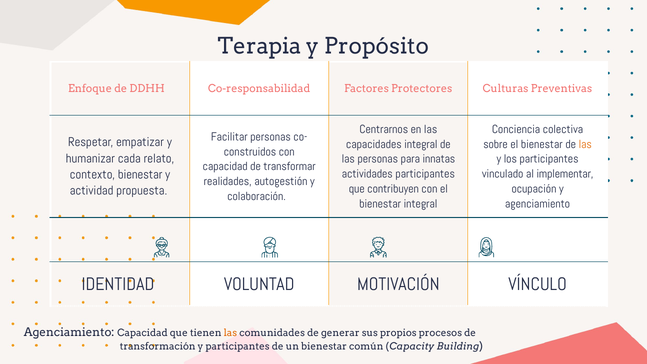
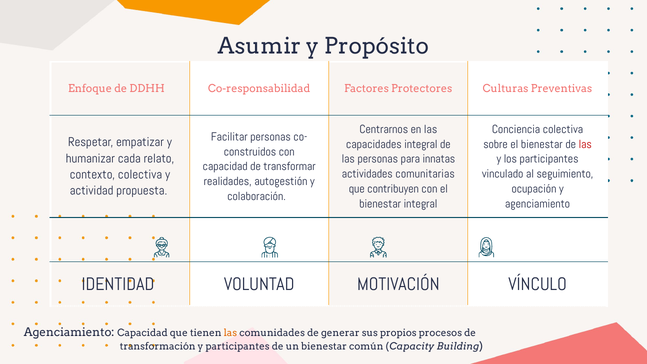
Terapia: Terapia -> Asumir (260, 46)
las colour: orange -> red (585, 144)
actividades participantes: participantes -> comunitarias (425, 174)
implementar: implementar -> seguimiento (565, 174)
contexto bienestar: bienestar -> colectiva (140, 175)
